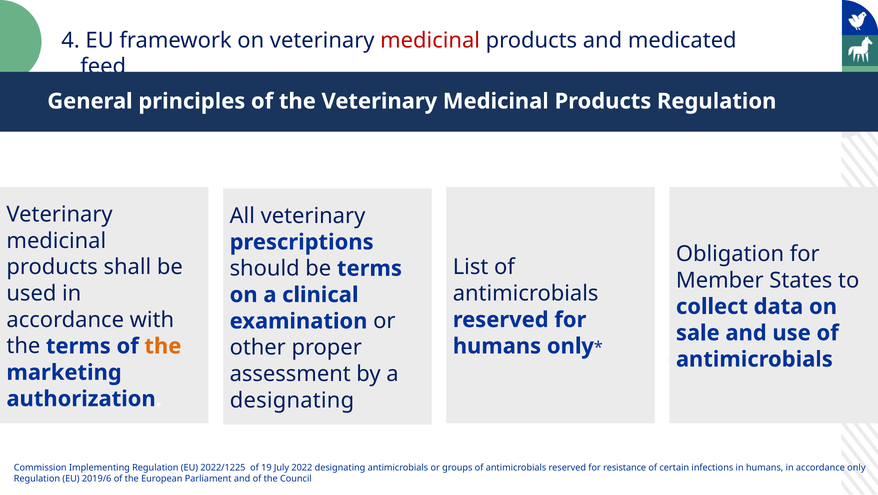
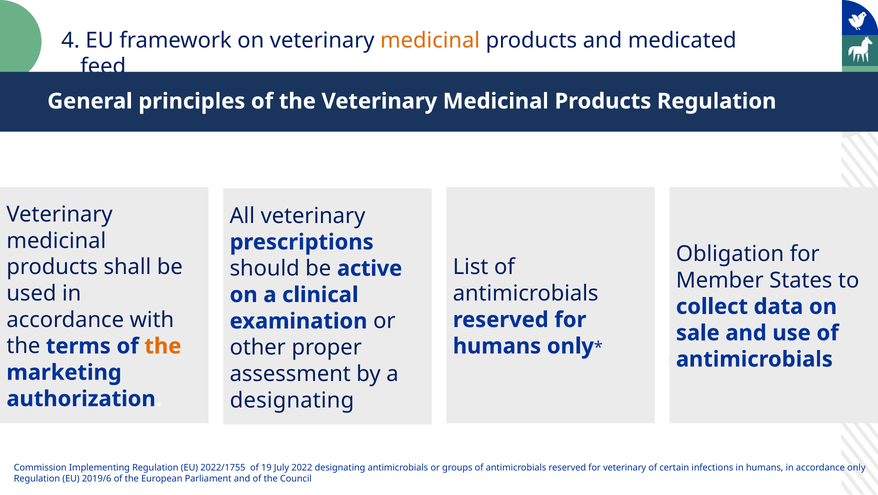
medicinal colour: red -> orange (430, 40)
be terms: terms -> active (370, 268)
2022/1225: 2022/1225 -> 2022/1755 (223, 467)
for resistance: resistance -> veterinary (625, 467)
